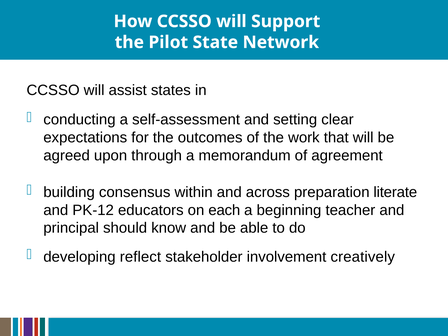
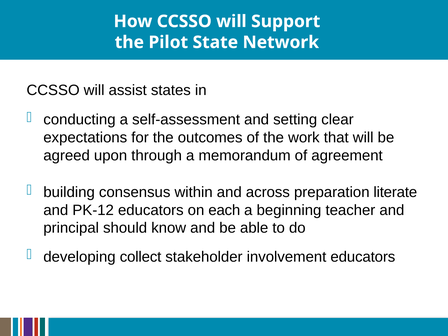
reflect: reflect -> collect (141, 257)
involvement creatively: creatively -> educators (363, 257)
